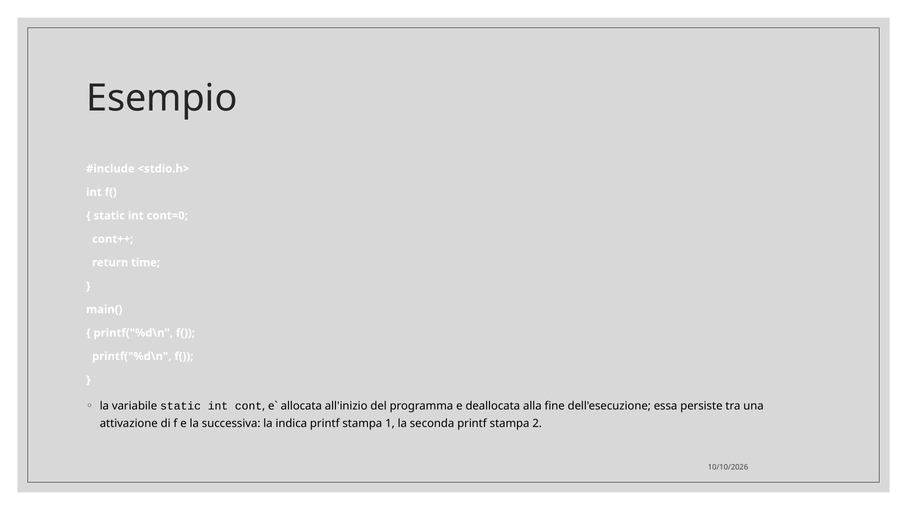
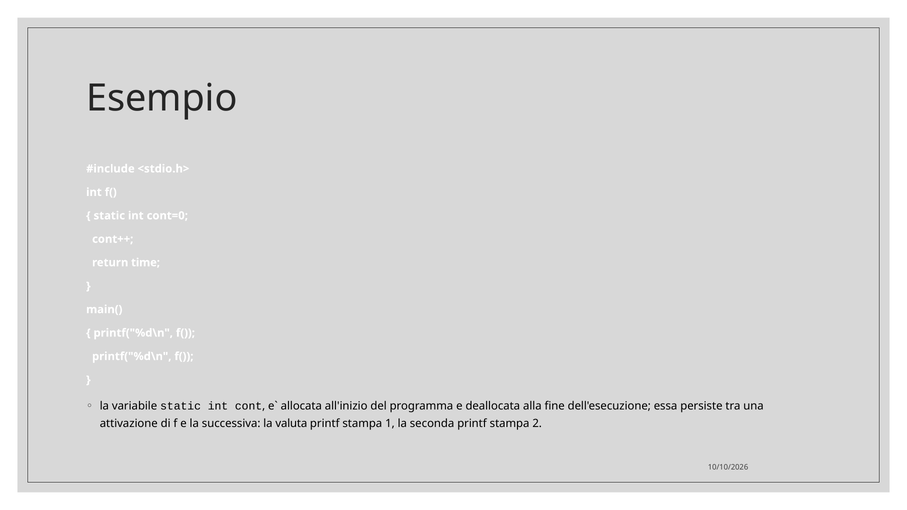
indica: indica -> valuta (291, 424)
